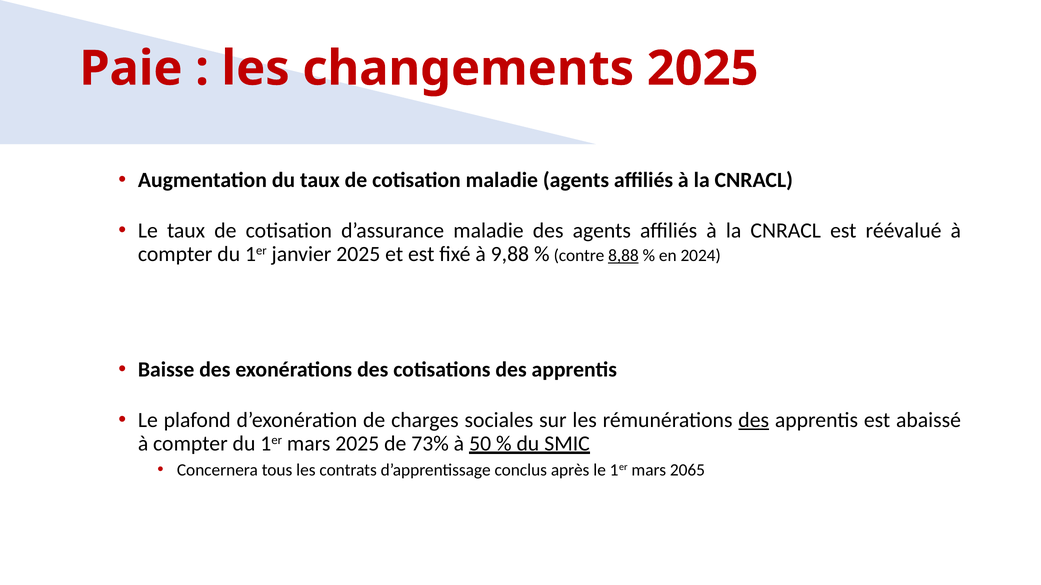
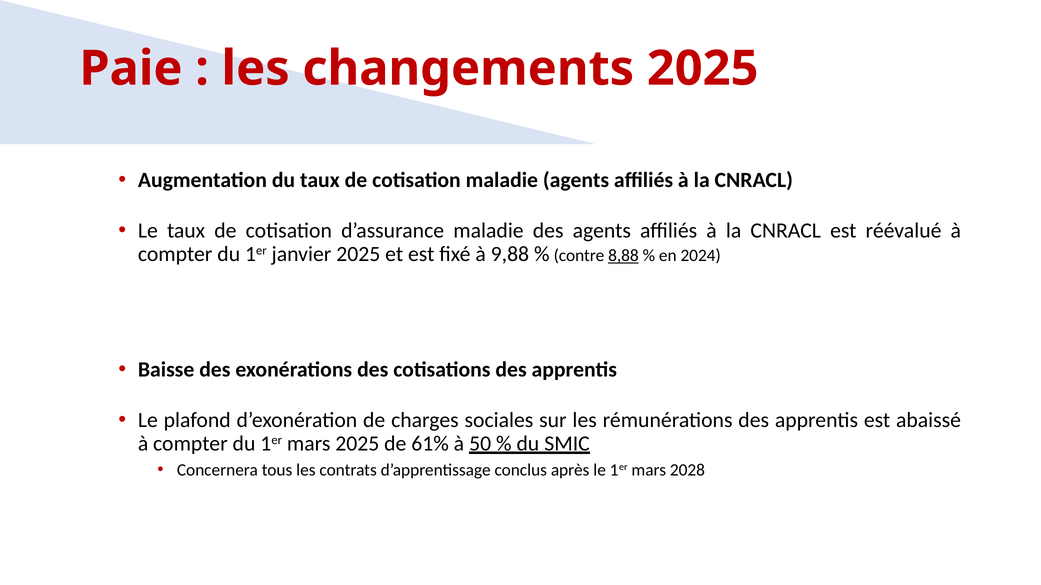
des underline: present -> none (754, 420)
73%: 73% -> 61% (430, 444)
2065: 2065 -> 2028 (687, 470)
